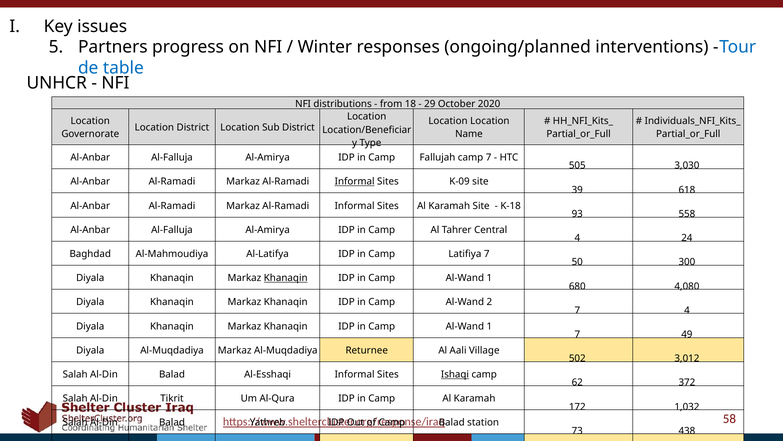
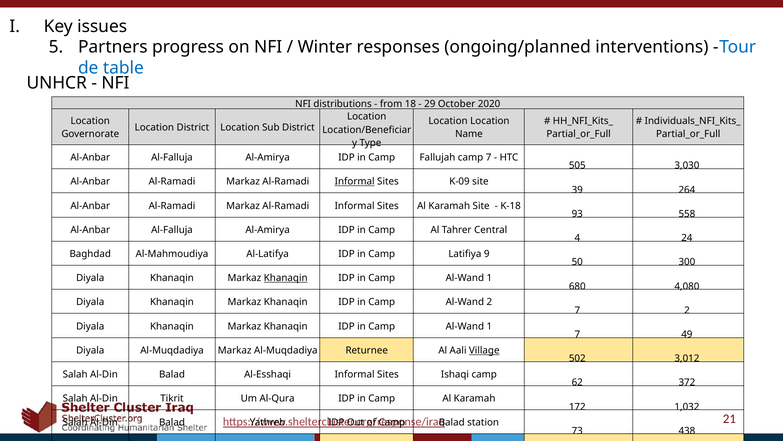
618: 618 -> 264 (687, 190)
Latifiya 7: 7 -> 9 (487, 254)
7 4: 4 -> 2 (687, 310)
Village underline: none -> present (484, 350)
Ishaqi underline: present -> none (455, 374)
58: 58 -> 21 (729, 419)
